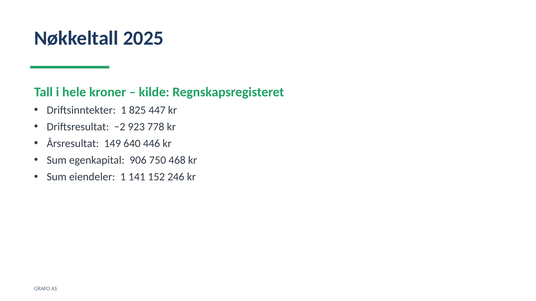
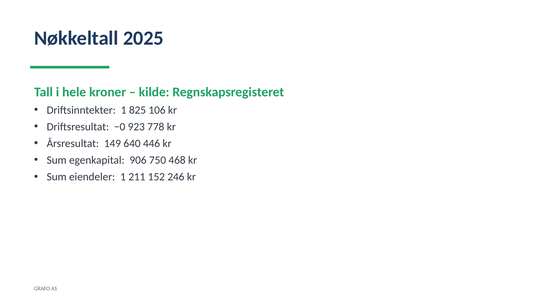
447: 447 -> 106 (157, 110)
−2: −2 -> −0 (120, 127)
141: 141 -> 211 (137, 177)
